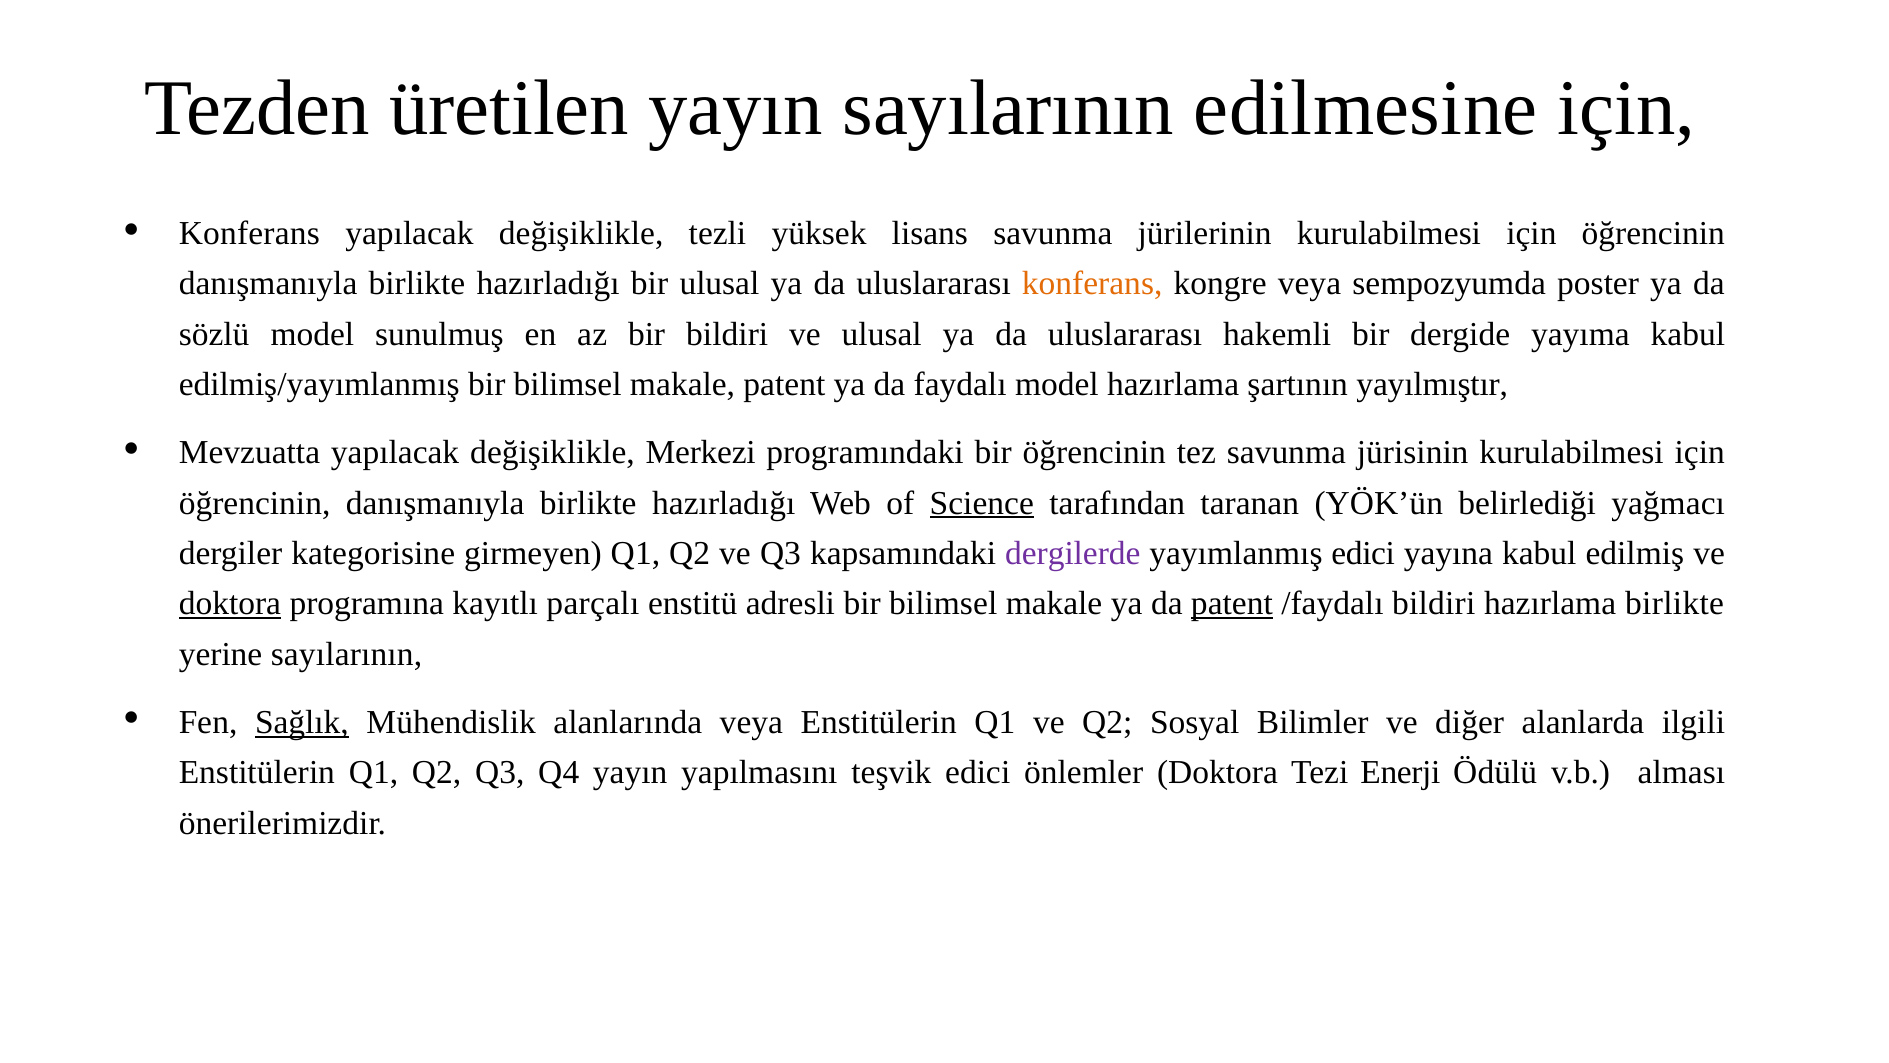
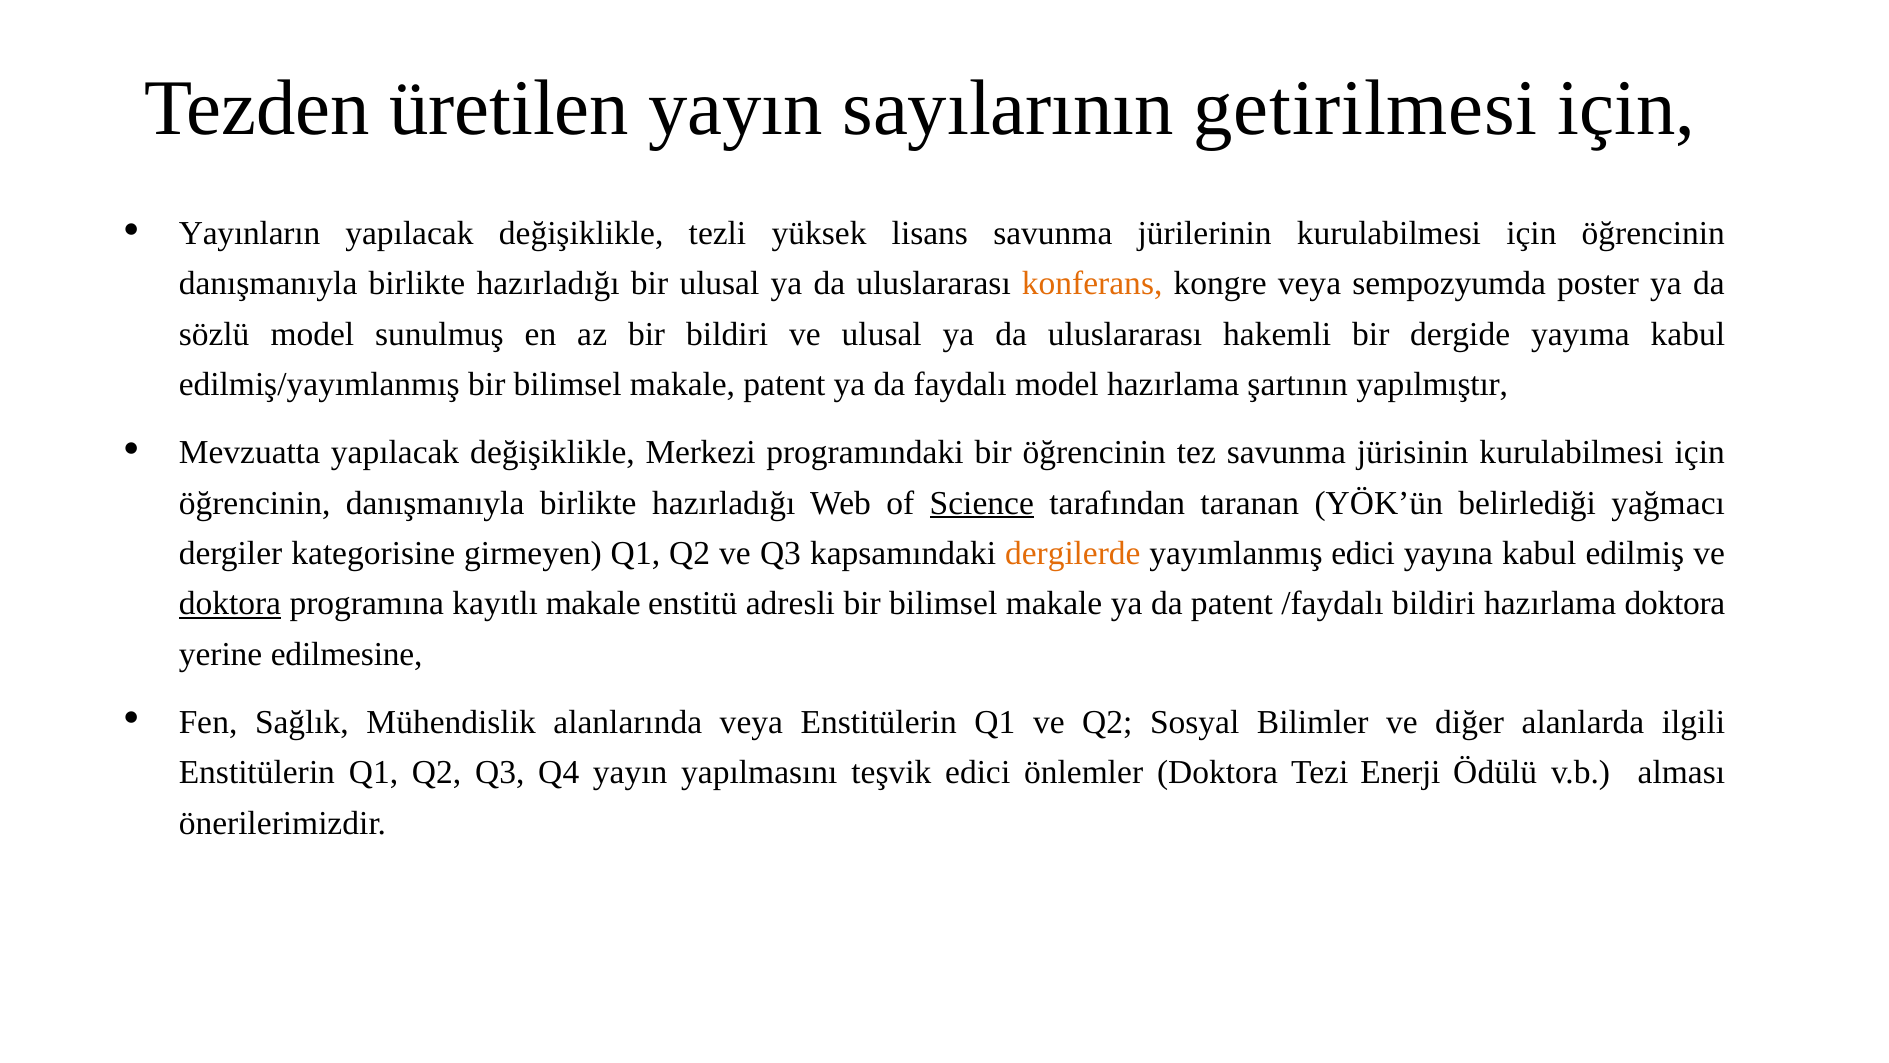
edilmesine: edilmesine -> getirilmesi (1366, 109)
Konferans: Konferans -> Yayınların (250, 233)
yayılmıştır: yayılmıştır -> yapılmıştır (1432, 384)
dergilerde colour: purple -> orange (1073, 553)
kayıtlı parçalı: parçalı -> makale (593, 604)
patent underline: present -> none (1232, 604)
hazırlama birlikte: birlikte -> doktora (1675, 604)
yerine sayılarının: sayılarının -> edilmesine (347, 654)
Sağlık underline: present -> none (302, 722)
